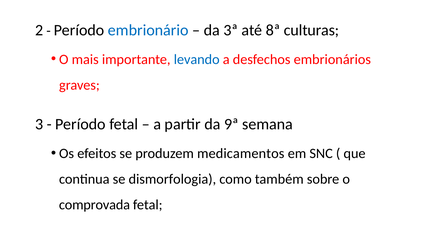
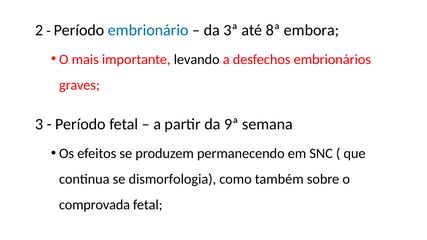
culturas: culturas -> embora (312, 30)
levando colour: blue -> black (197, 59)
medicamentos: medicamentos -> permanecendo (241, 154)
